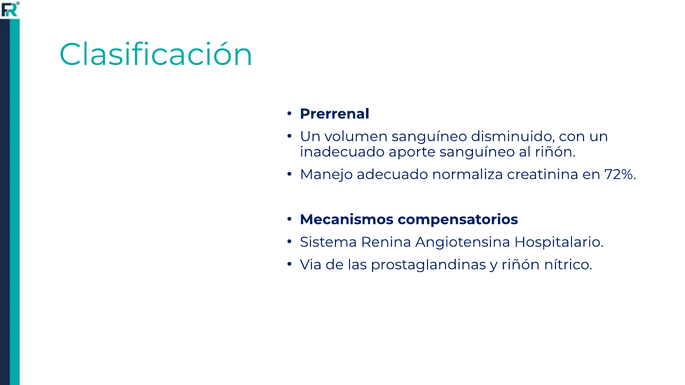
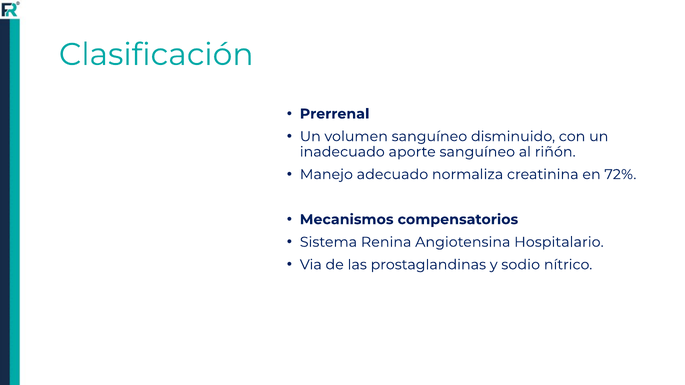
y riñón: riñón -> sodio (521, 265)
